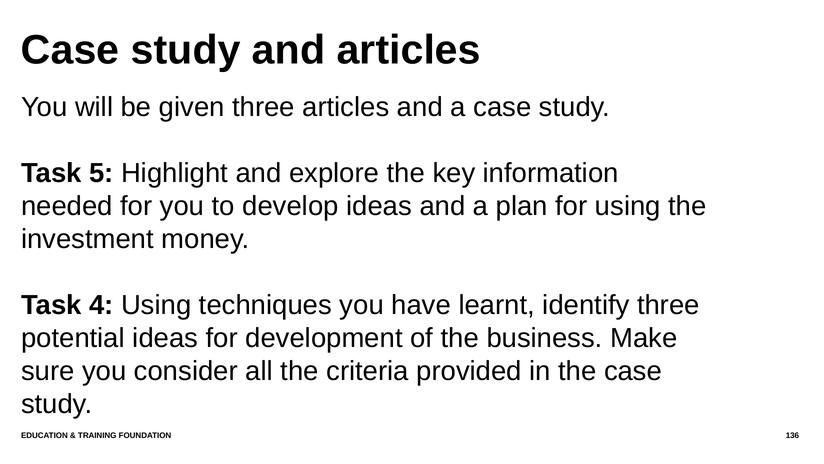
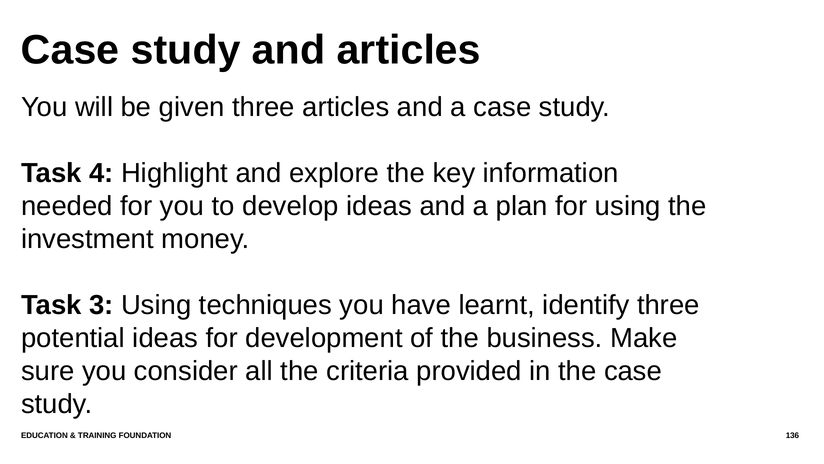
5: 5 -> 4 (101, 173)
4: 4 -> 3 (101, 305)
